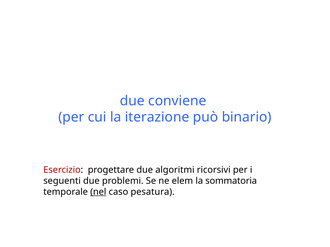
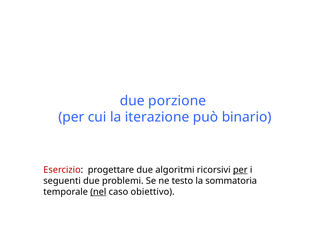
conviene: conviene -> porzione (177, 101)
per underline: none -> present (240, 170)
elem: elem -> testo (182, 181)
pesatura: pesatura -> obiettivo (153, 192)
